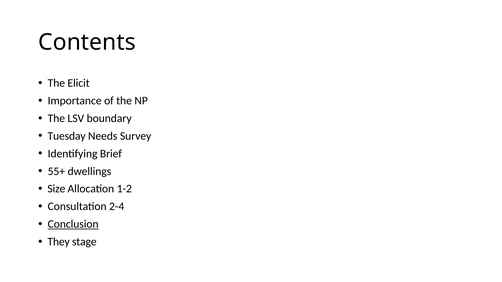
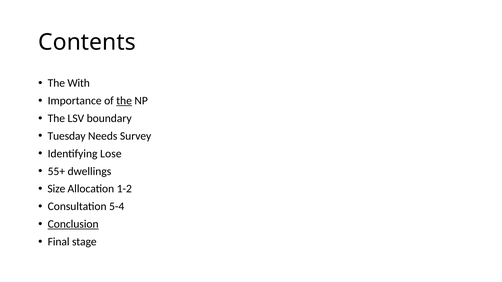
Elicit: Elicit -> With (79, 83)
the underline: none -> present (124, 101)
Brief: Brief -> Lose (111, 154)
2-4: 2-4 -> 5-4 (117, 207)
They: They -> Final (59, 242)
